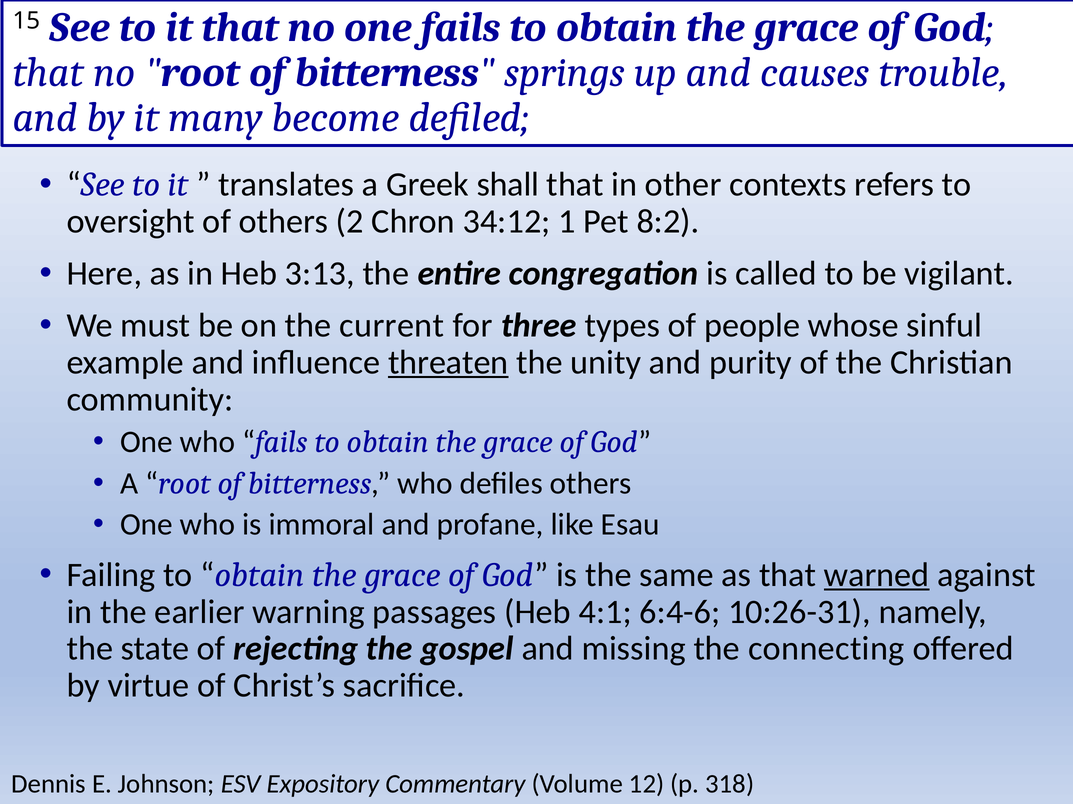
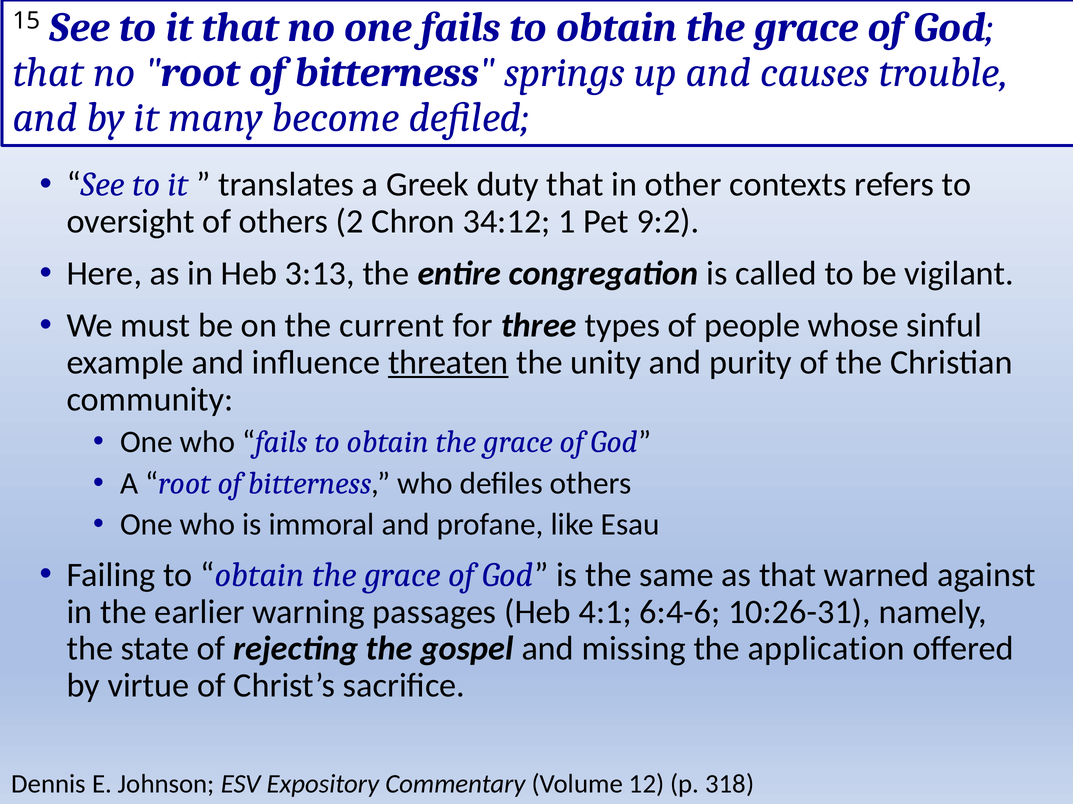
shall: shall -> duty (508, 185)
8:2: 8:2 -> 9:2 (668, 222)
warned underline: present -> none (877, 575)
connecting: connecting -> application (826, 649)
